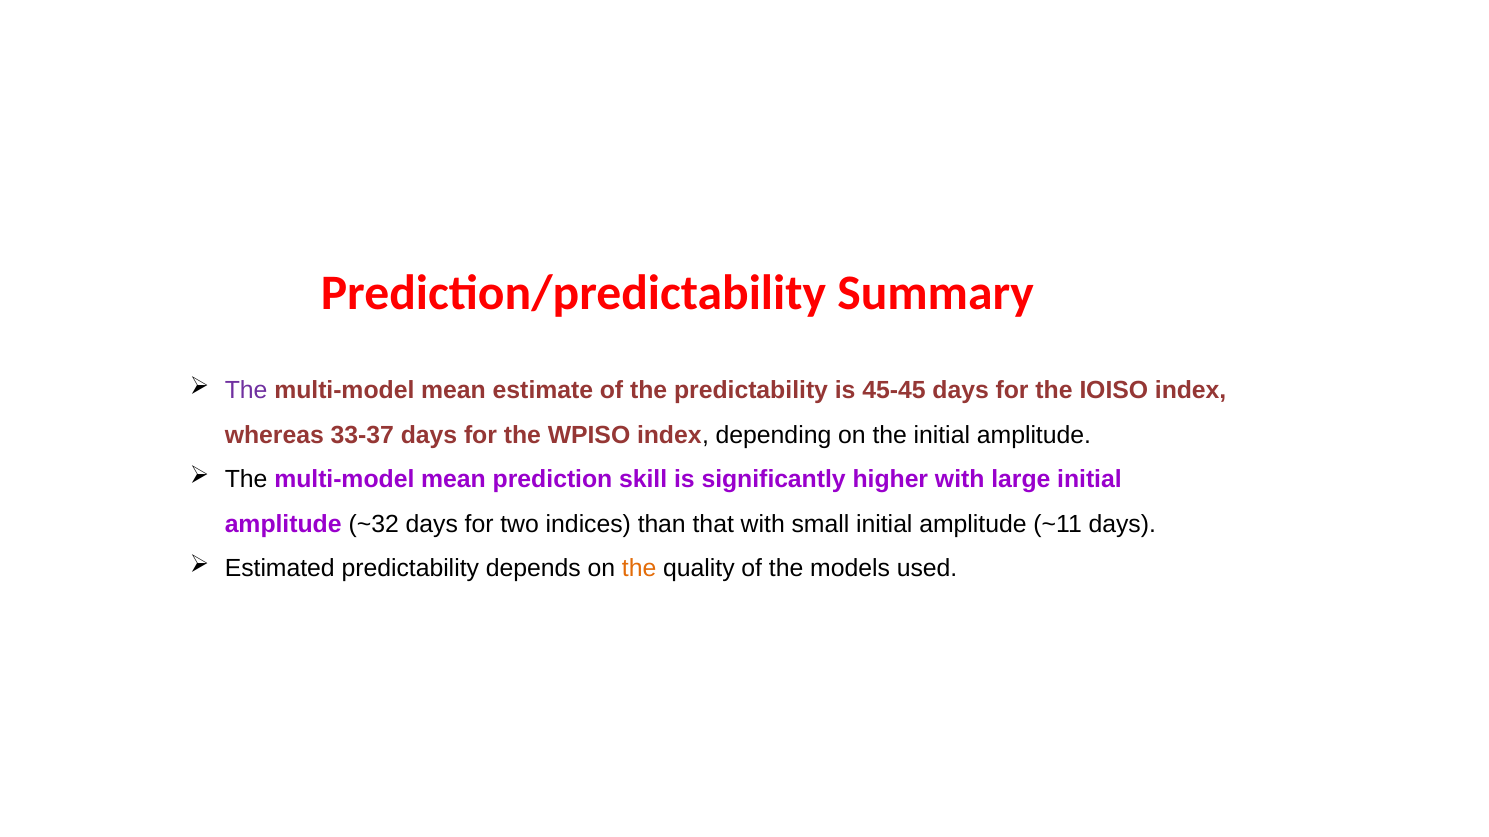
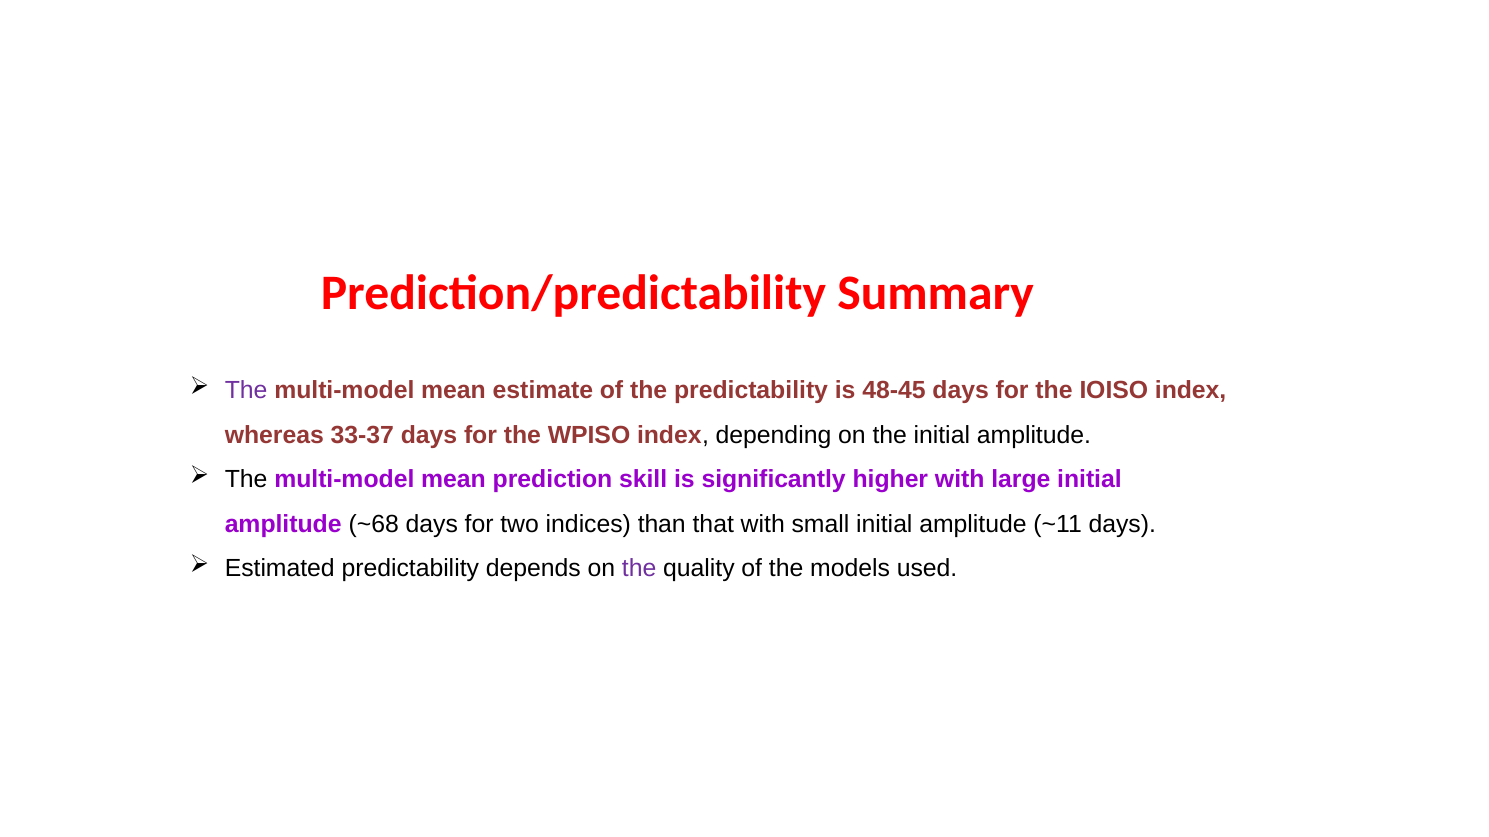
45-45: 45-45 -> 48-45 (894, 391)
~32: ~32 -> ~68 (374, 525)
the colour: orange -> purple (639, 569)
